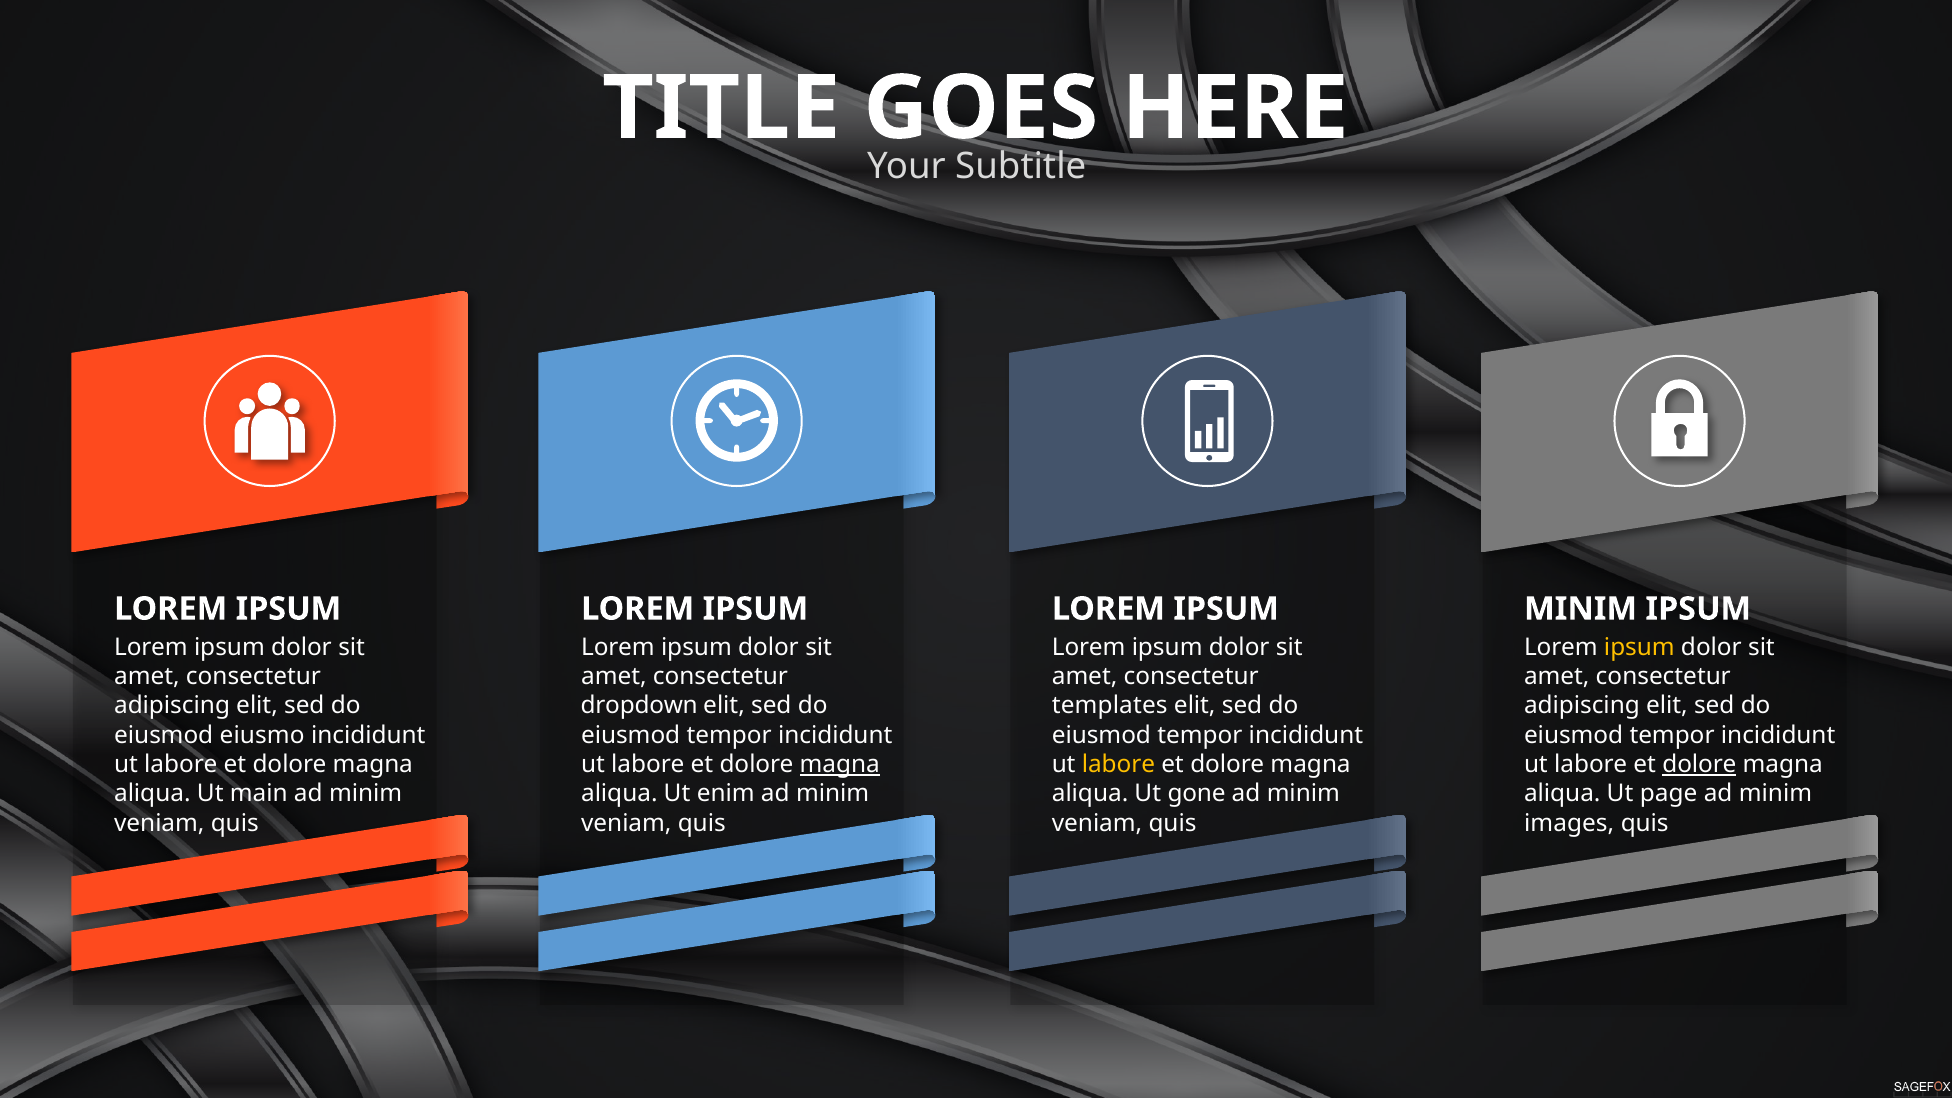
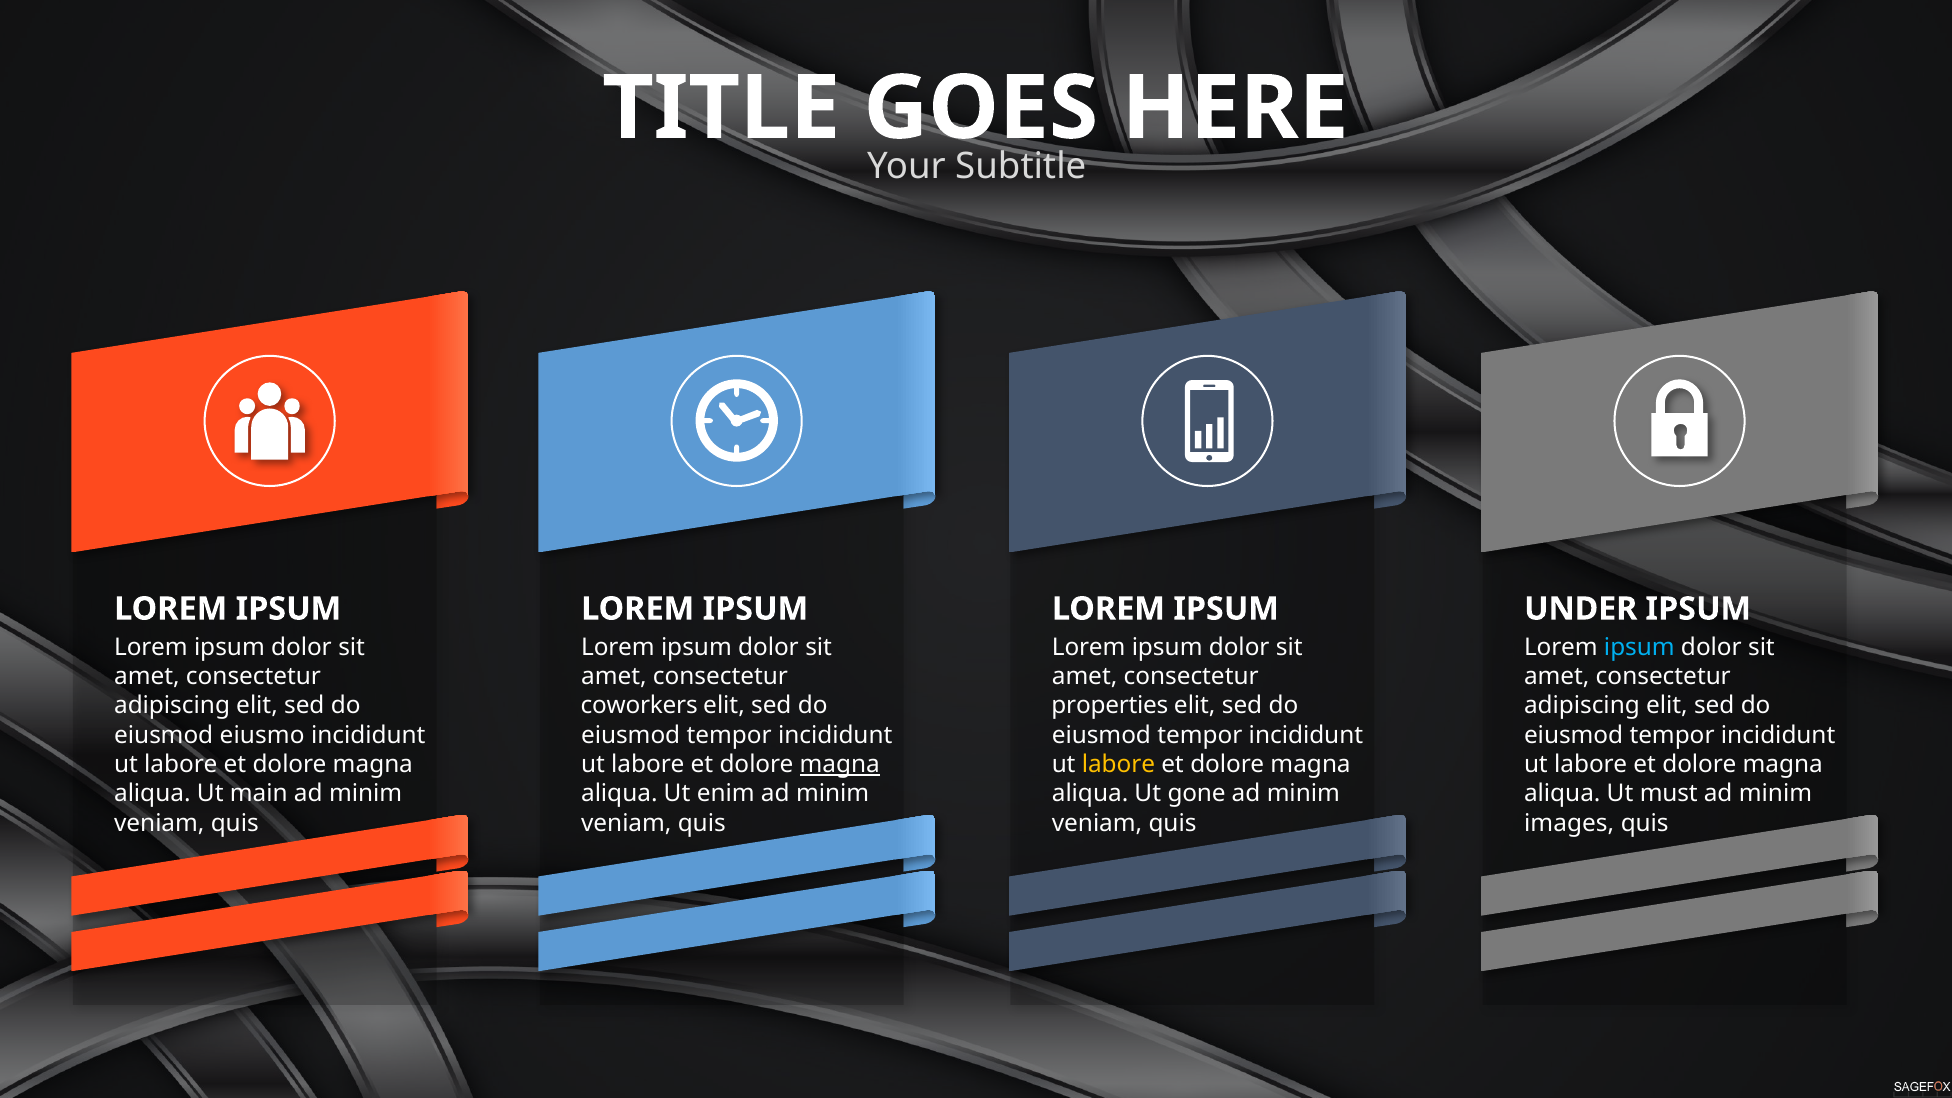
MINIM: MINIM -> UNDER (1581, 609)
ipsum colour: yellow -> light blue (1639, 647)
dropdown: dropdown -> coworkers (639, 706)
templates: templates -> properties (1110, 706)
dolore underline: present -> none (1699, 764)
page: page -> must (1669, 794)
